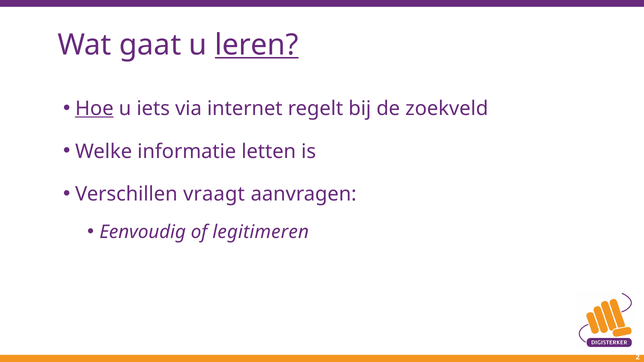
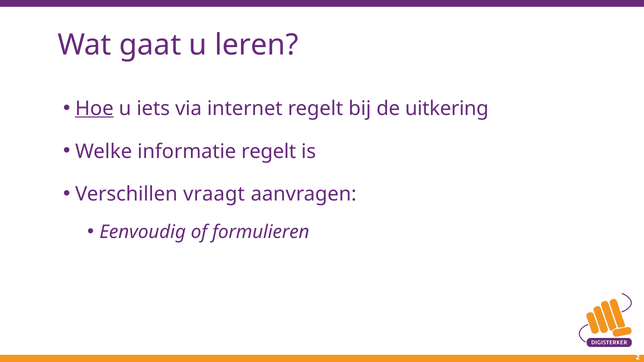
leren underline: present -> none (257, 45)
zoekveld: zoekveld -> uitkering (447, 109)
informatie letten: letten -> regelt (269, 151)
legitimeren: legitimeren -> formulieren (261, 232)
